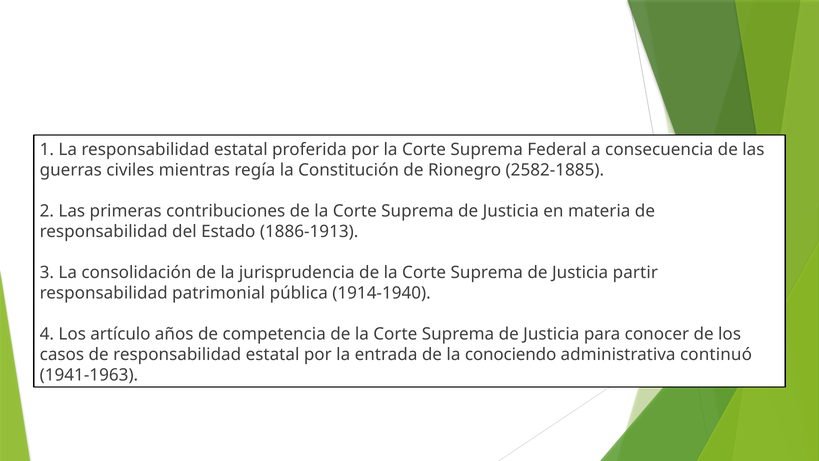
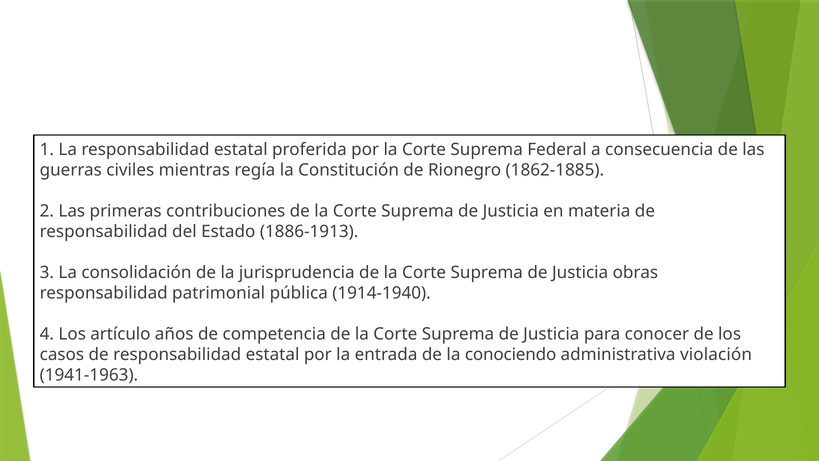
2582-1885: 2582-1885 -> 1862-1885 (555, 170)
partir: partir -> obras (635, 272)
continuó: continuó -> violación (716, 354)
